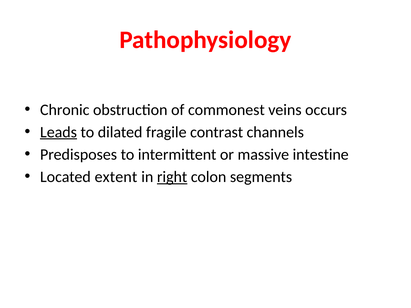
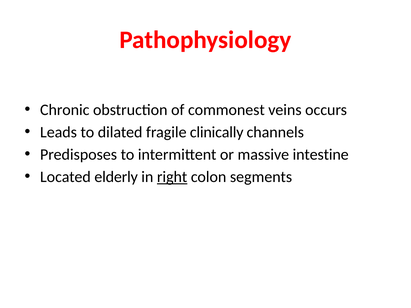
Leads underline: present -> none (59, 132)
contrast: contrast -> clinically (217, 132)
extent: extent -> elderly (116, 177)
